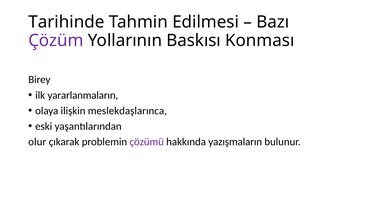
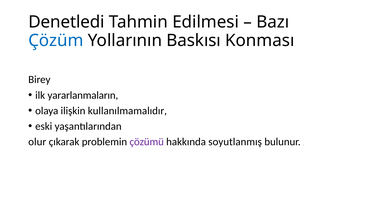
Tarihinde: Tarihinde -> Denetledi (66, 22)
Çözüm colour: purple -> blue (56, 40)
meslekdaşlarınca: meslekdaşlarınca -> kullanılmamalıdır (127, 111)
yazışmaların: yazışmaların -> soyutlanmış (235, 142)
